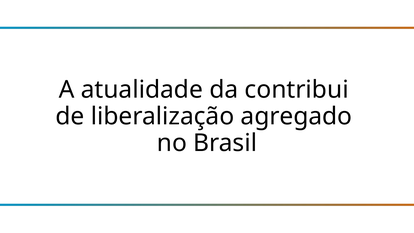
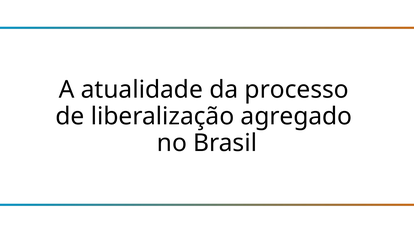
contribui: contribui -> processo (297, 90)
